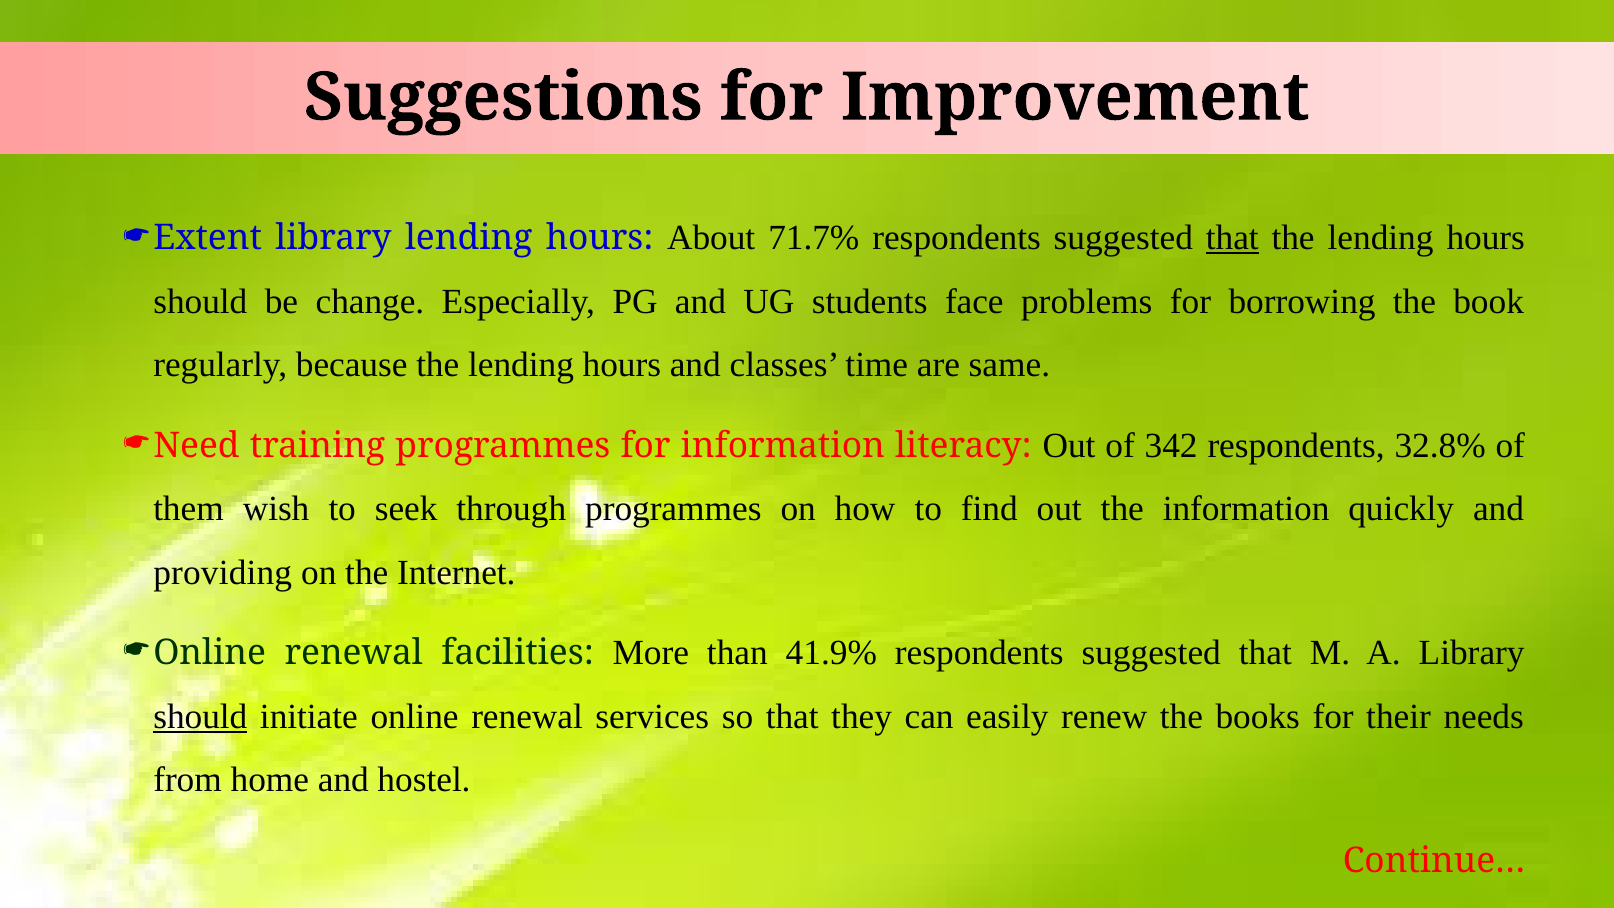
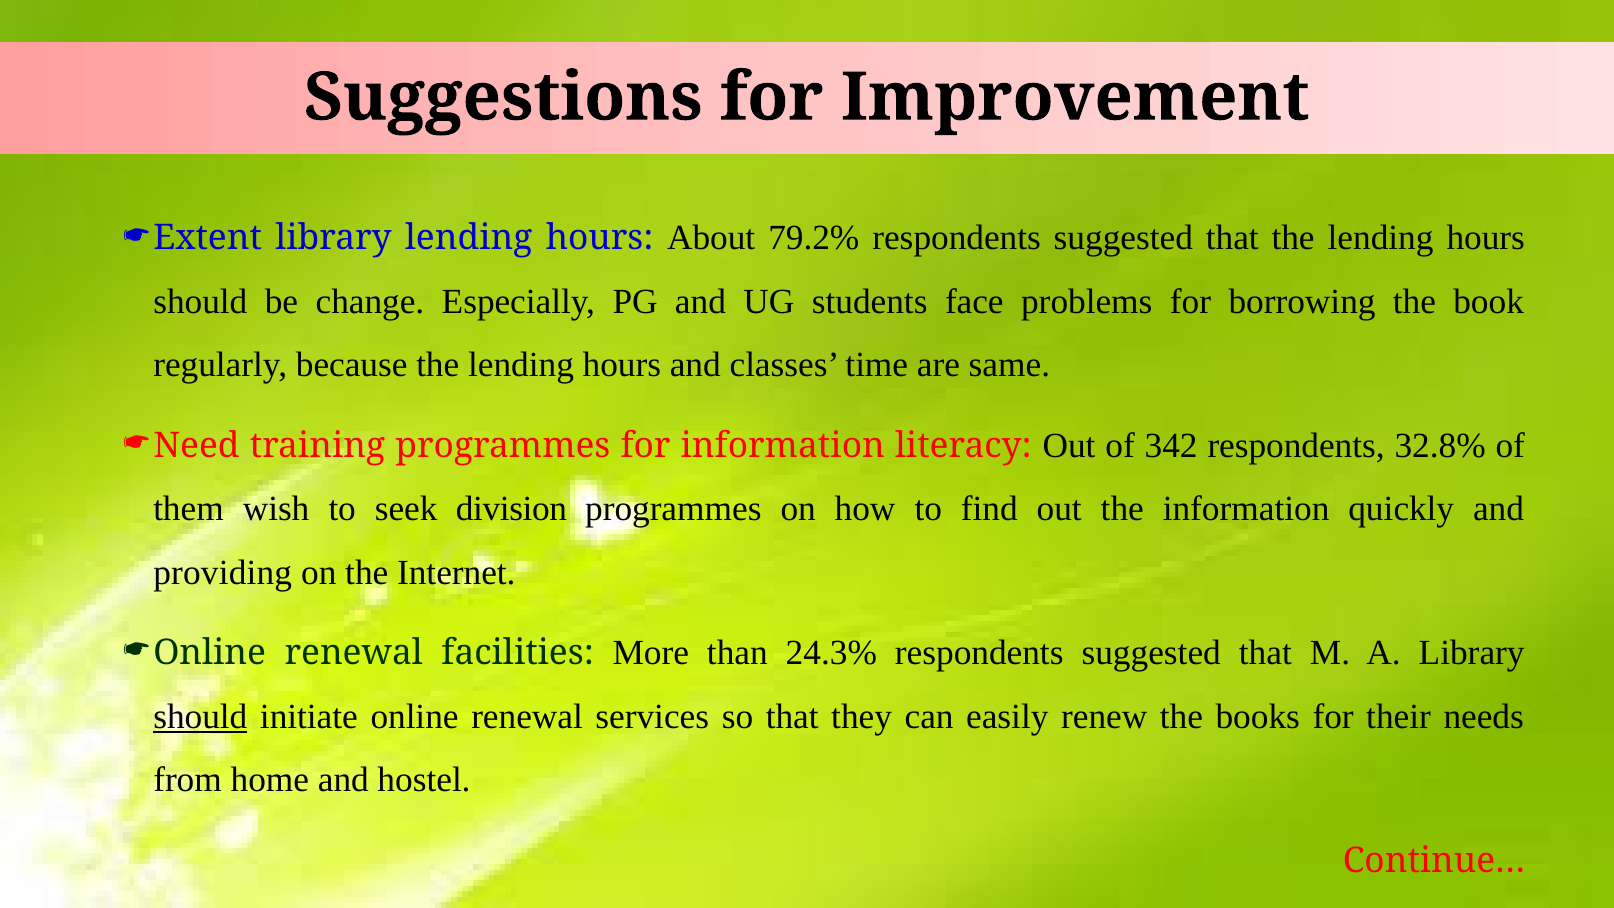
71.7%: 71.7% -> 79.2% (814, 238)
that underline: present -> none (1232, 238)
through: through -> division (511, 509)
41.9%: 41.9% -> 24.3% (831, 653)
